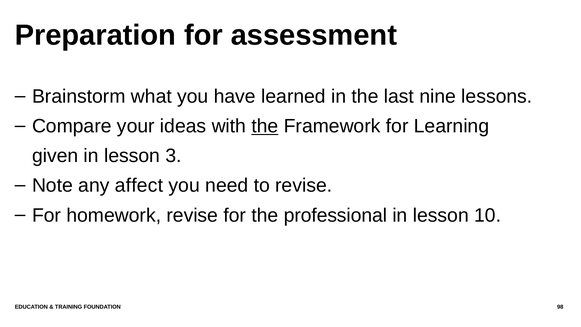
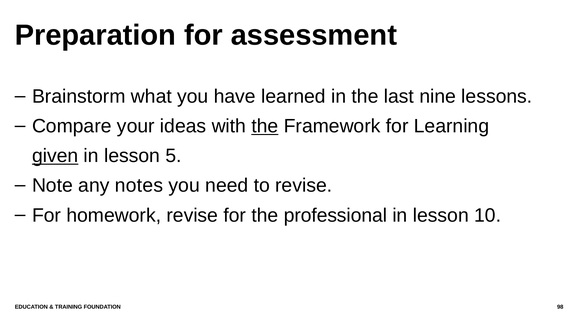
given underline: none -> present (55, 156)
3: 3 -> 5 (173, 156)
affect: affect -> notes (139, 185)
